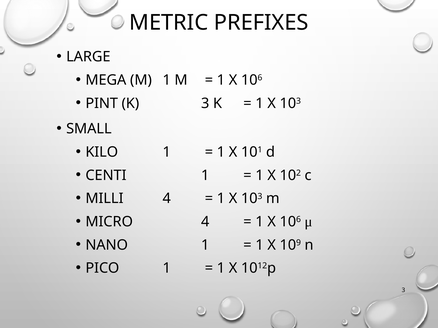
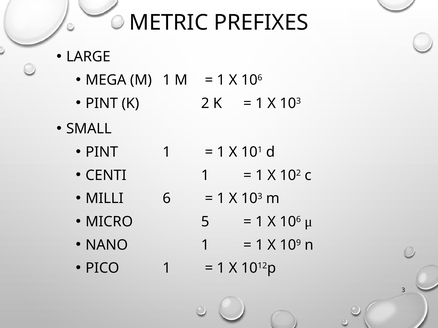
K 3: 3 -> 2 (205, 103)
KILO: KILO -> PINT (102, 152)
MILLI 4: 4 -> 6 (167, 199)
MICRO 4: 4 -> 5 (205, 222)
